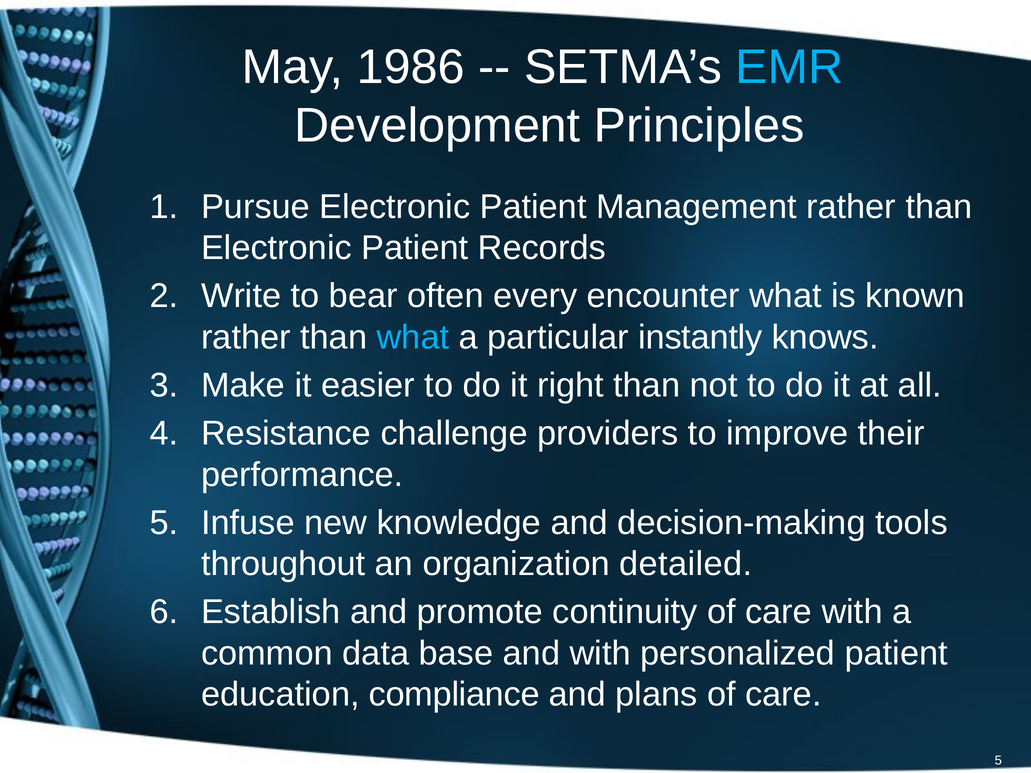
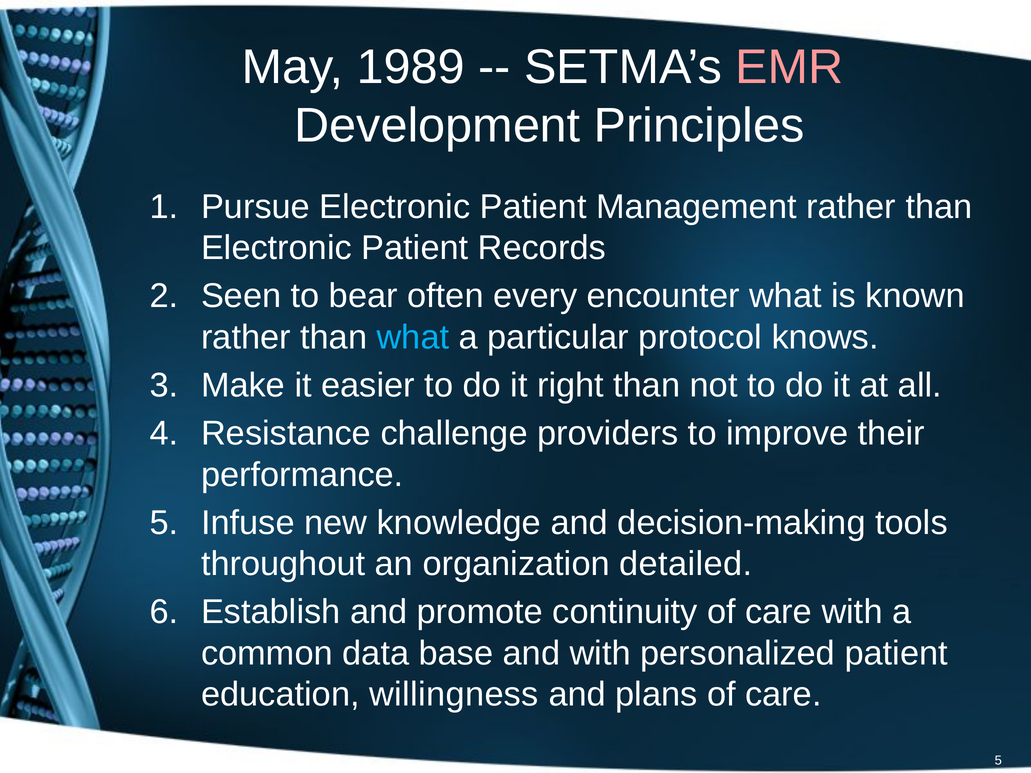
1986: 1986 -> 1989 (411, 67)
EMR colour: light blue -> pink (790, 67)
Write: Write -> Seen (241, 296)
instantly: instantly -> protocol (700, 337)
compliance: compliance -> willingness (454, 695)
